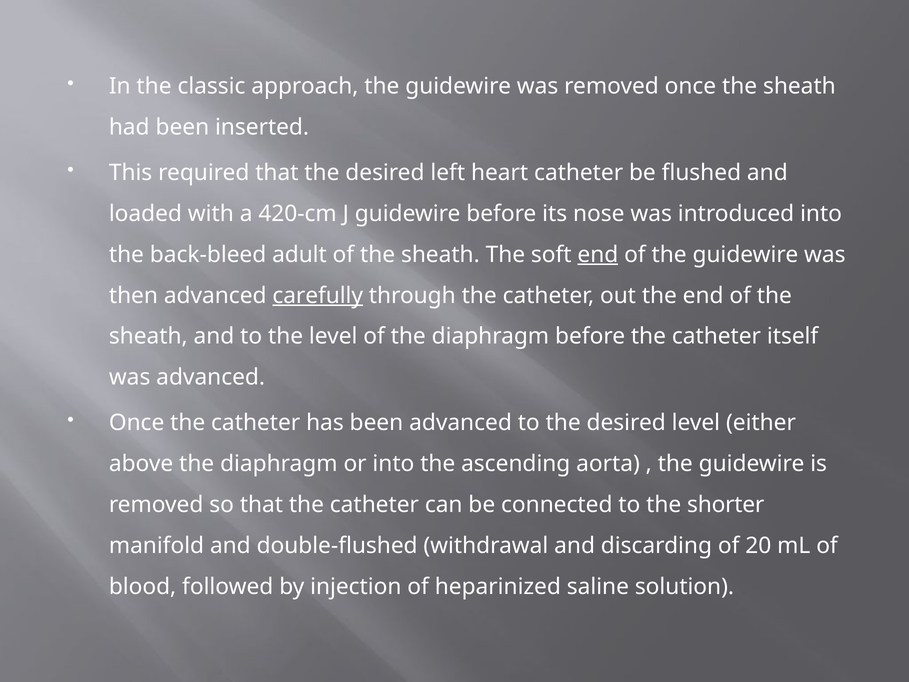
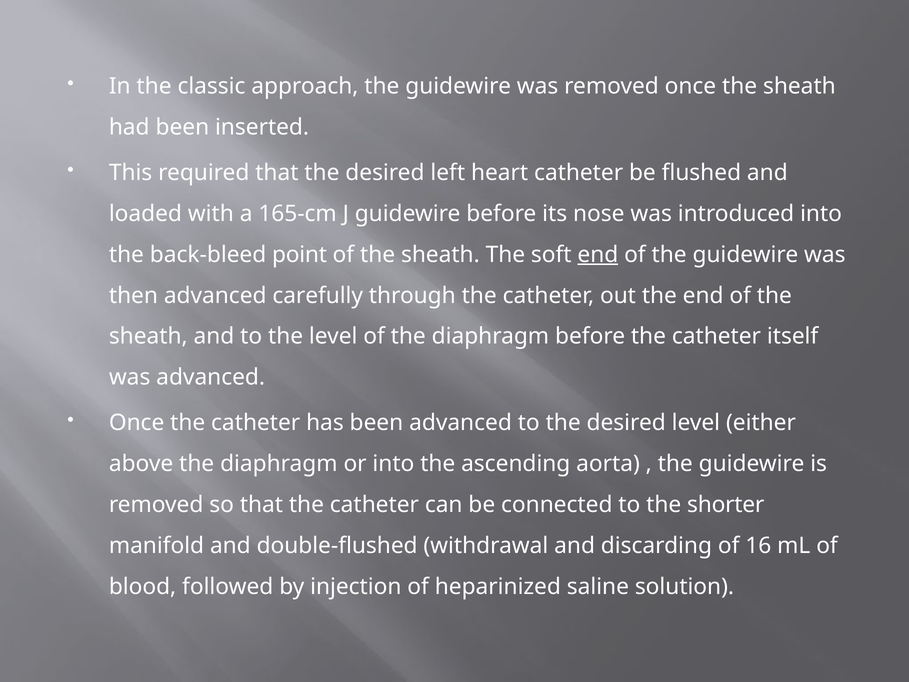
420-cm: 420-cm -> 165-cm (298, 214)
adult: adult -> point (300, 255)
carefully underline: present -> none (318, 295)
20: 20 -> 16 (758, 545)
